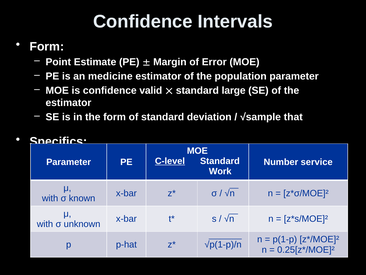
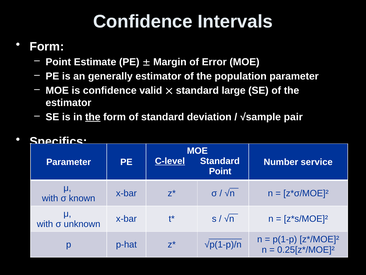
medicine: medicine -> generally (110, 76)
the underline: none -> present (93, 117)
that: that -> pair (293, 117)
Work: Work -> Point (220, 171)
